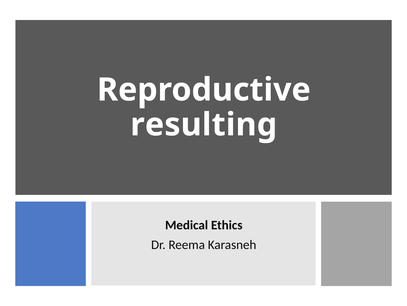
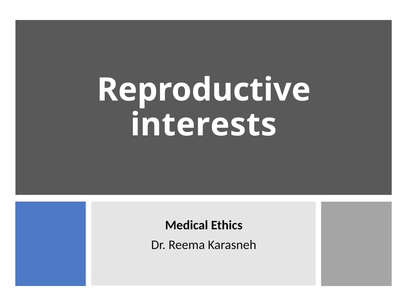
resulting: resulting -> interests (204, 124)
